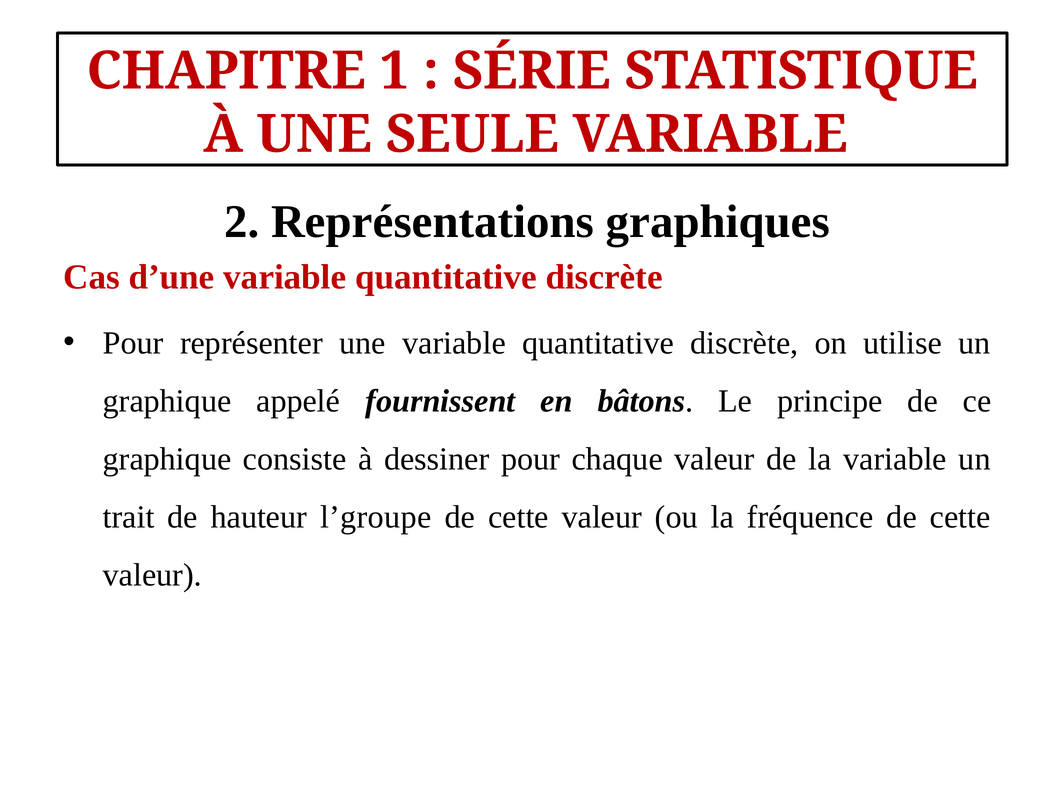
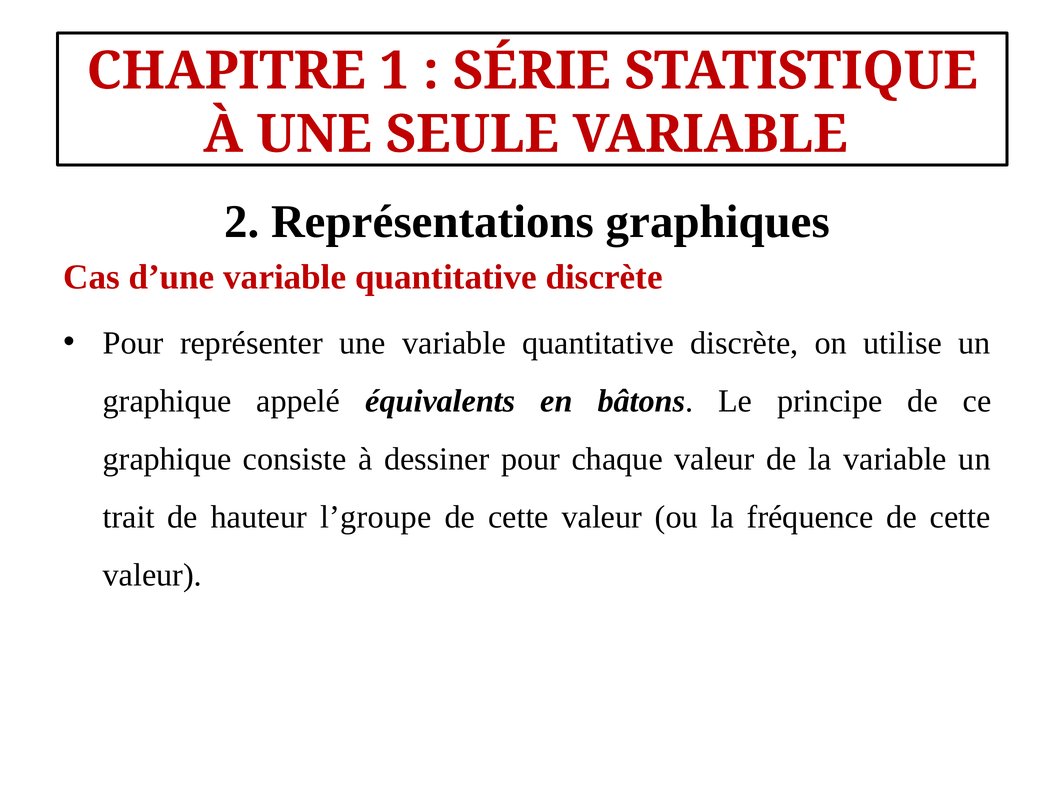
fournissent: fournissent -> équivalents (440, 401)
